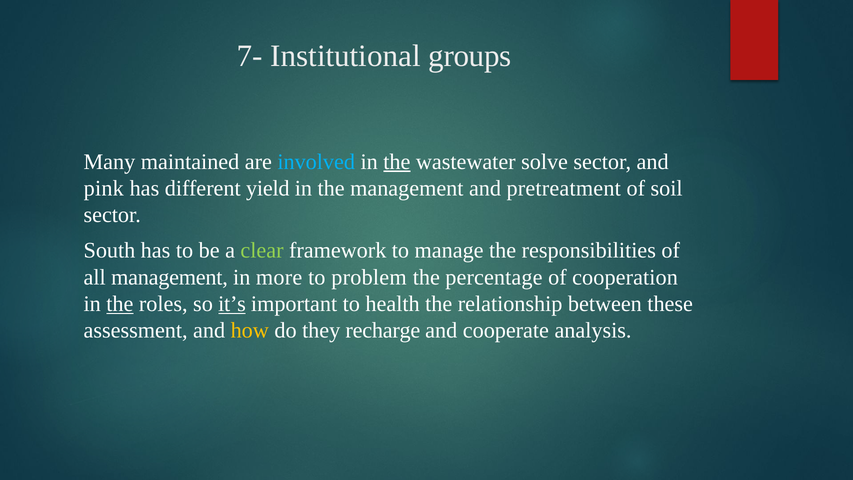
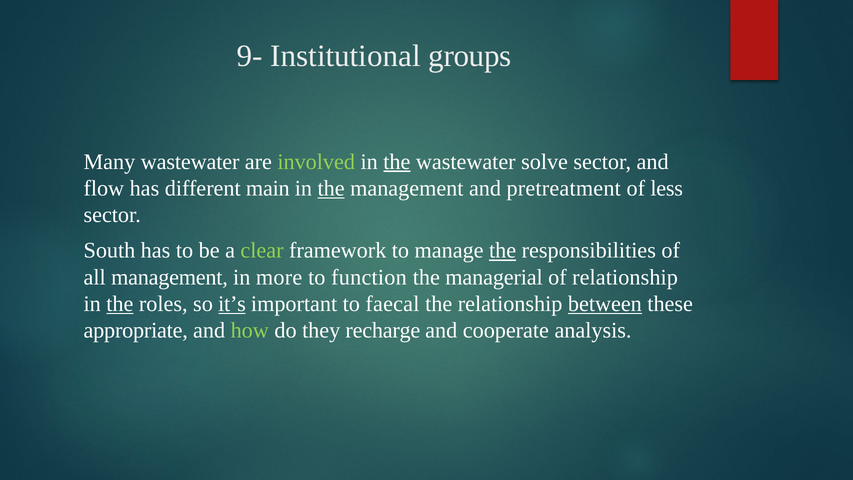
7-: 7- -> 9- (250, 56)
Many maintained: maintained -> wastewater (190, 162)
involved colour: light blue -> light green (316, 162)
pink: pink -> flow (104, 188)
yield: yield -> main (268, 188)
the underline: none -> present (331, 188)
soil: soil -> less (667, 188)
the underline: none -> present (503, 251)
problem: problem -> function (369, 277)
percentage: percentage -> managerial (494, 277)
of cooperation: cooperation -> relationship (625, 277)
health: health -> faecal (392, 304)
between underline: none -> present (605, 304)
assessment: assessment -> appropriate (136, 330)
how colour: yellow -> light green (250, 330)
